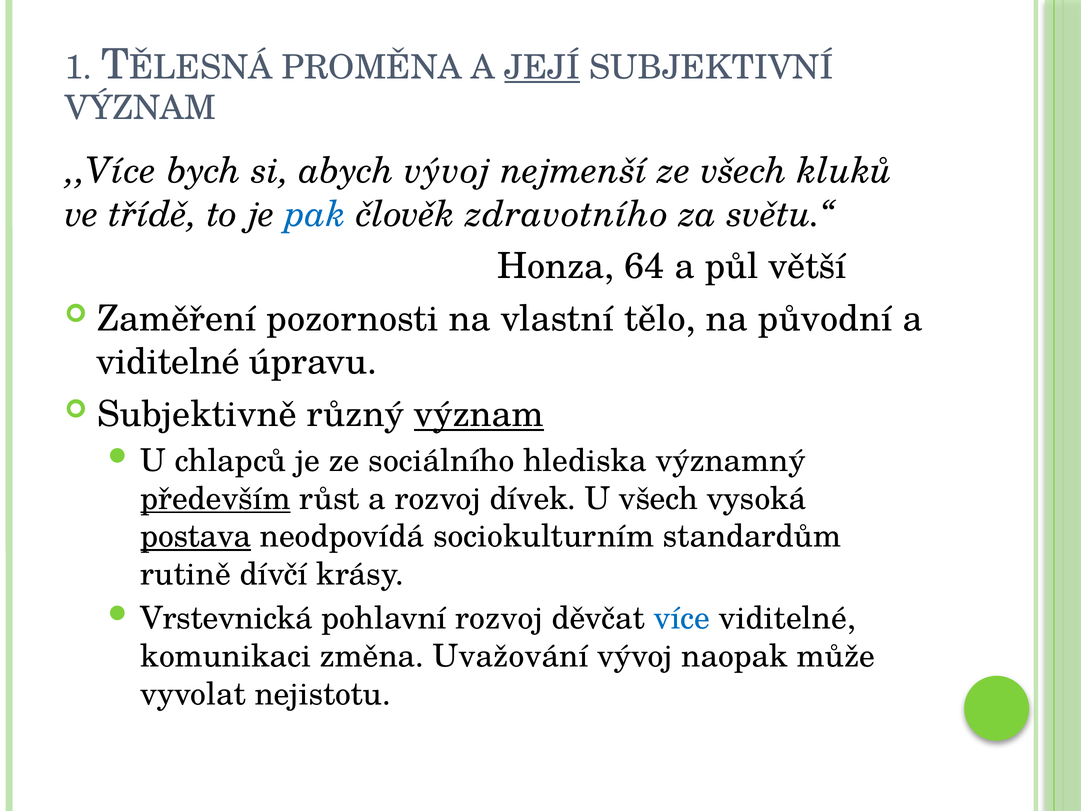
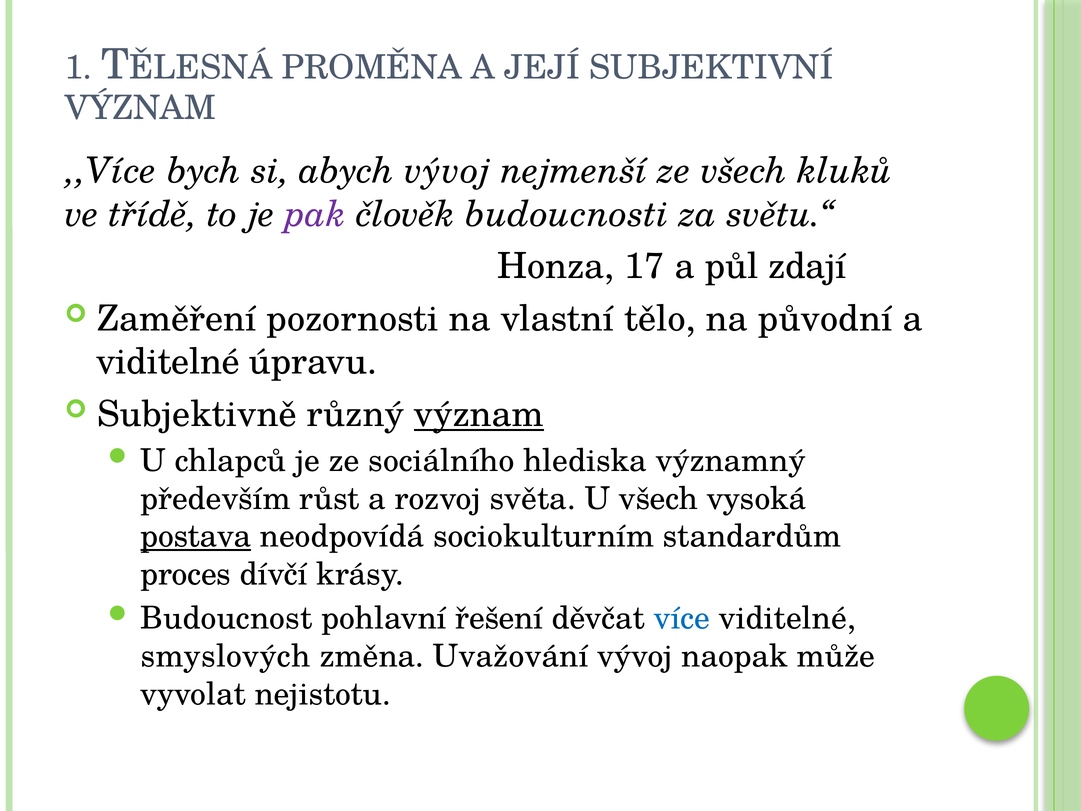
JEJÍ underline: present -> none (542, 68)
pak colour: blue -> purple (315, 214)
zdravotního: zdravotního -> budoucnosti (567, 214)
64: 64 -> 17 (644, 266)
větší: větší -> zdají (807, 266)
především underline: present -> none (216, 499)
dívek: dívek -> světa (533, 499)
rutině: rutině -> proces (186, 574)
Vrstevnická: Vrstevnická -> Budoucnost (226, 618)
pohlavní rozvoj: rozvoj -> řešení (499, 618)
komunikaci: komunikaci -> smyslových (226, 656)
